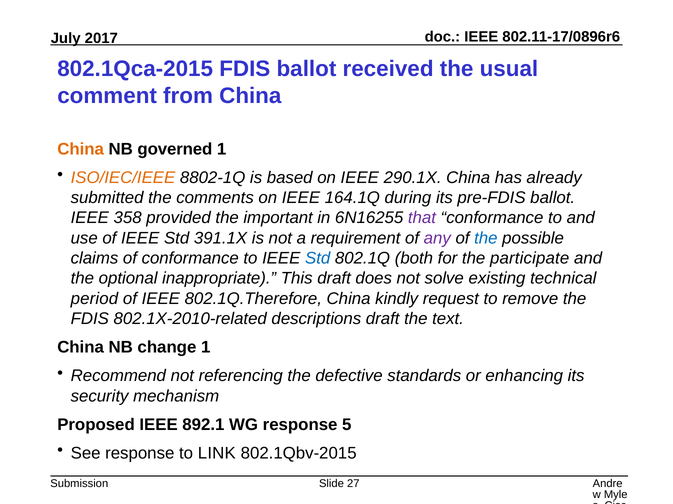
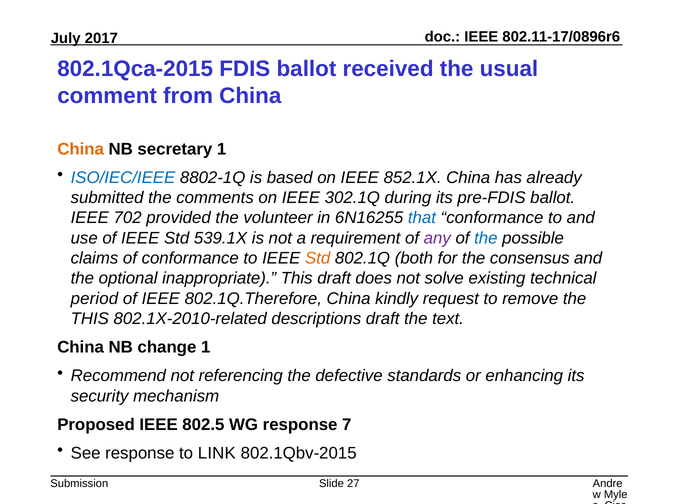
governed: governed -> secretary (175, 149)
ISO/IEC/IEEE colour: orange -> blue (123, 178)
290.1X: 290.1X -> 852.1X (413, 178)
164.1Q: 164.1Q -> 302.1Q (352, 198)
358: 358 -> 702 (128, 218)
important: important -> volunteer (278, 218)
that colour: purple -> blue (422, 218)
391.1X: 391.1X -> 539.1X (221, 238)
Std colour: blue -> orange (318, 259)
participate: participate -> consensus (530, 259)
FDIS: FDIS -> THIS (90, 319)
892.1: 892.1 -> 802.5 (203, 425)
5: 5 -> 7 (347, 425)
